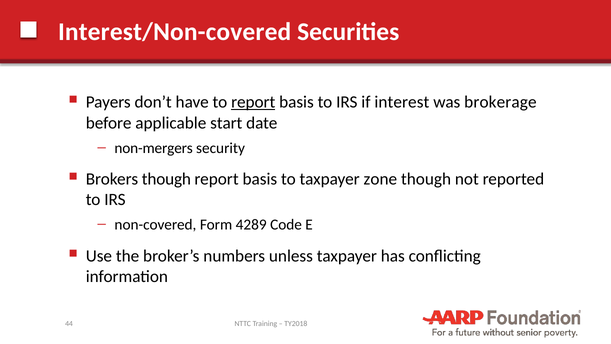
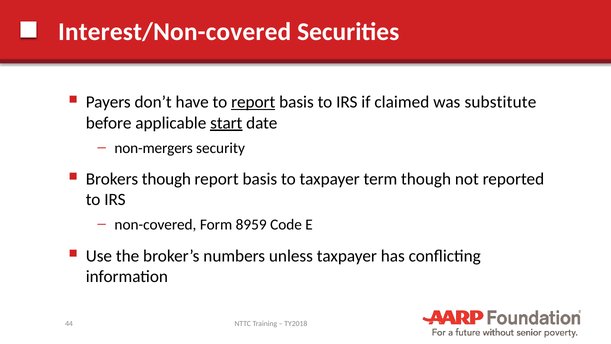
interest: interest -> claimed (402, 102)
brokerage: brokerage -> substitute (500, 102)
start underline: none -> present (226, 123)
zone: zone -> term (380, 179)
4289: 4289 -> 8959 (251, 225)
